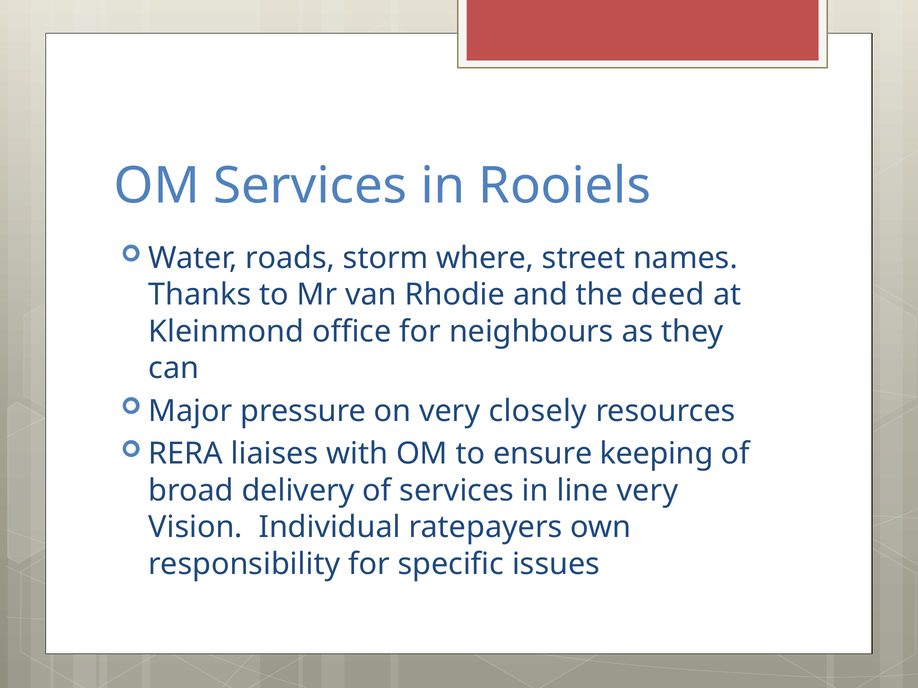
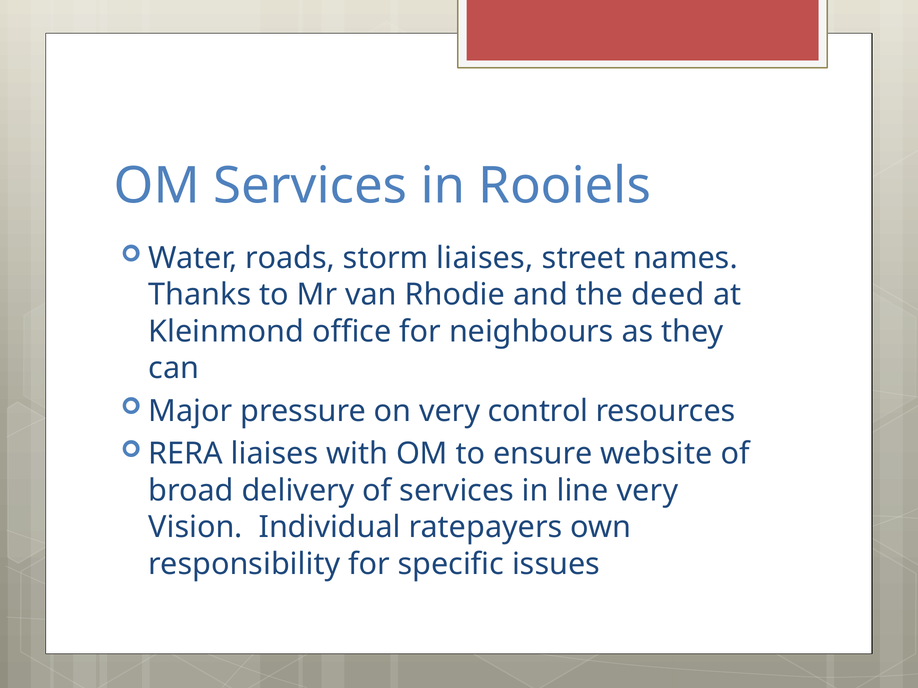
storm where: where -> liaises (485, 258)
closely: closely -> control (538, 411)
keeping: keeping -> website (656, 454)
